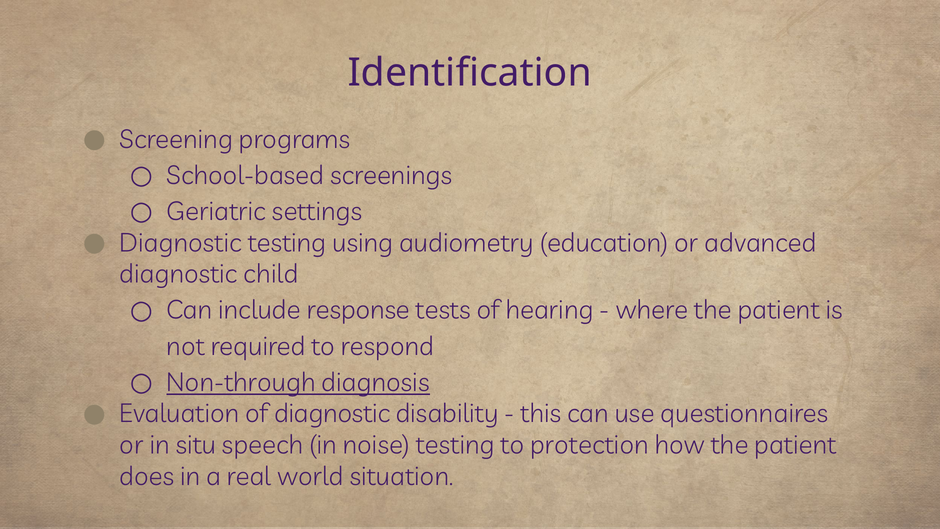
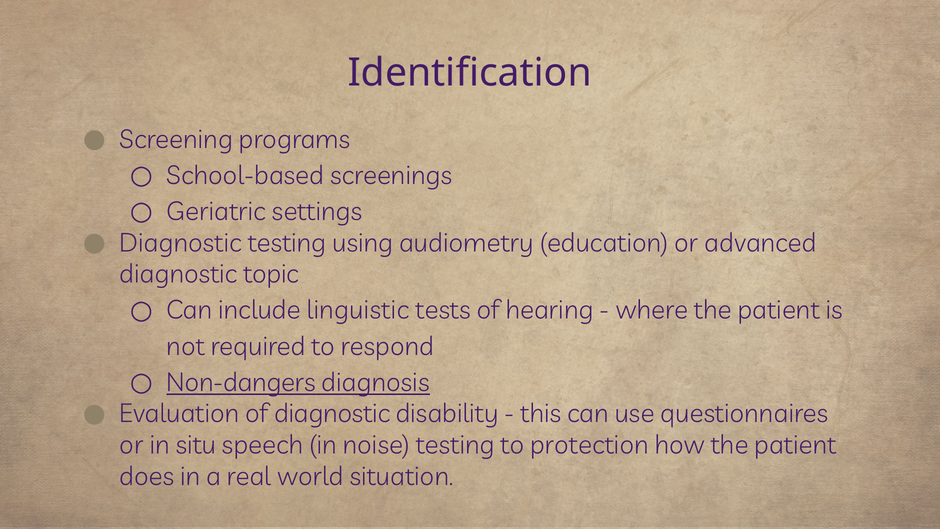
child: child -> topic (271, 274)
response: response -> linguistic (358, 310)
Non-through: Non-through -> Non-dangers (241, 382)
